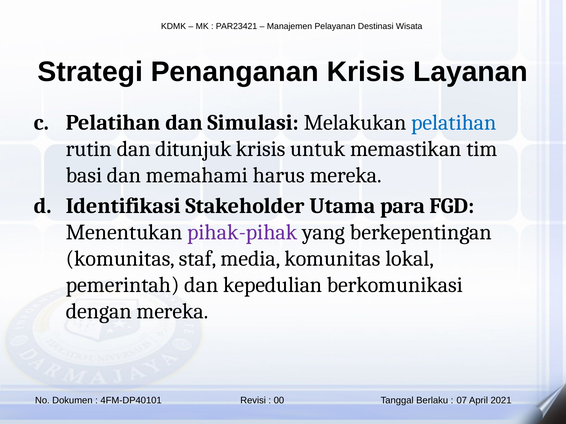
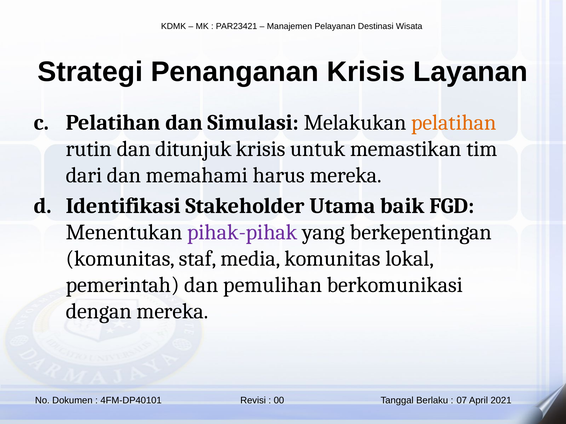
pelatihan colour: blue -> orange (454, 123)
basi: basi -> dari (84, 176)
para: para -> baik (402, 206)
kepedulian: kepedulian -> pemulihan (273, 285)
